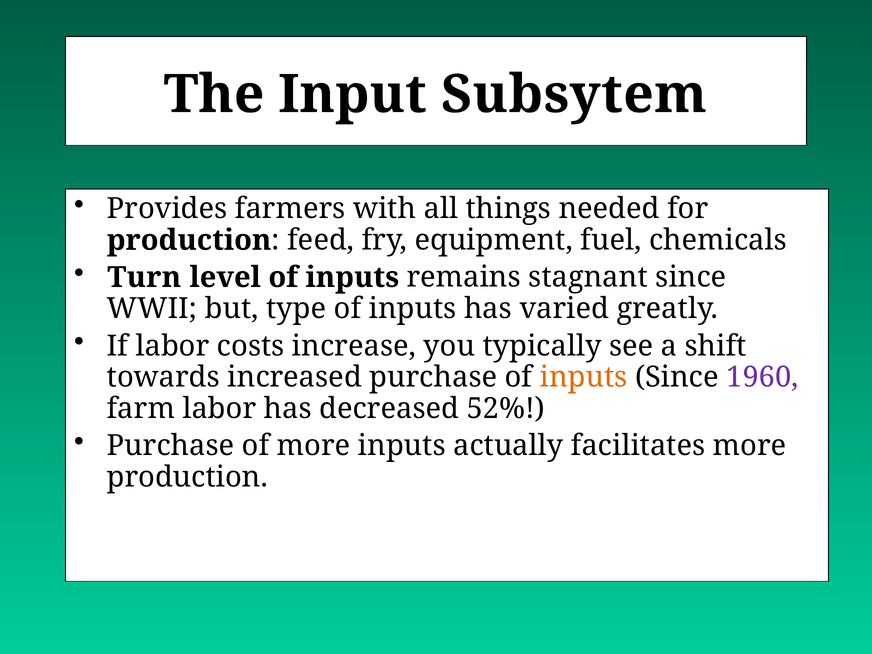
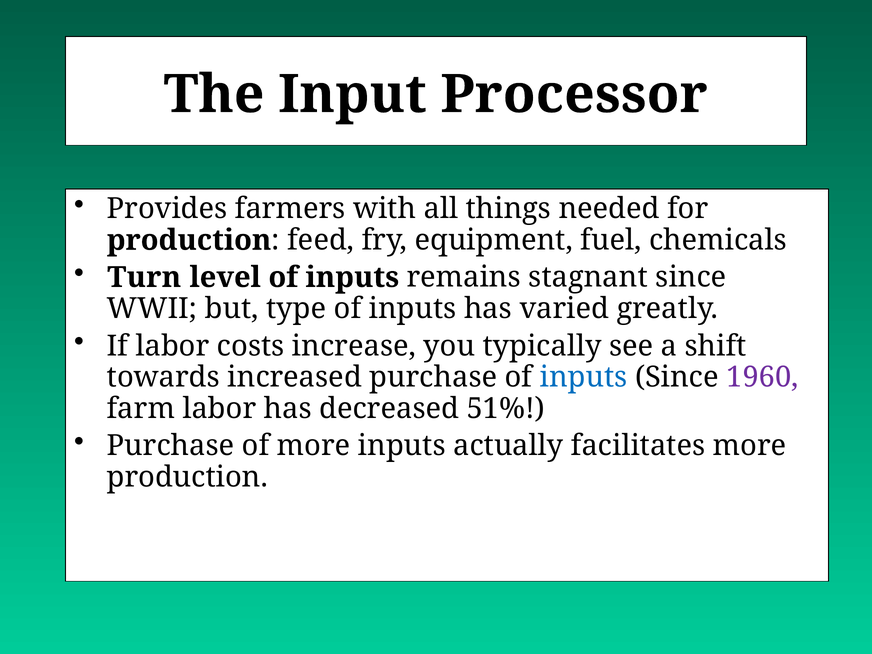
Subsytem: Subsytem -> Processor (574, 95)
inputs colour: orange -> blue (584, 377)
52%: 52% -> 51% (506, 409)
